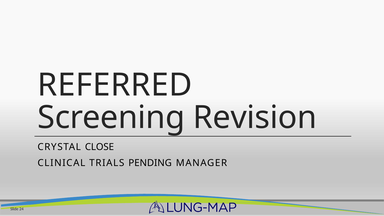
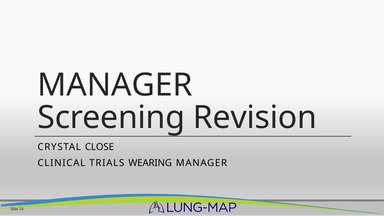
REFERRED: REFERRED -> MANAGER (115, 85)
PENDING: PENDING -> WEARING (150, 163)
